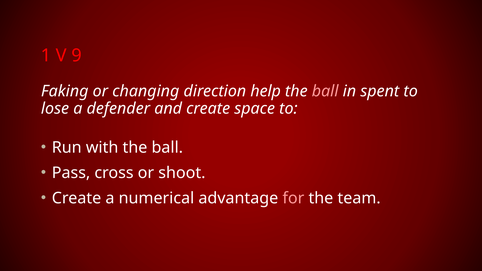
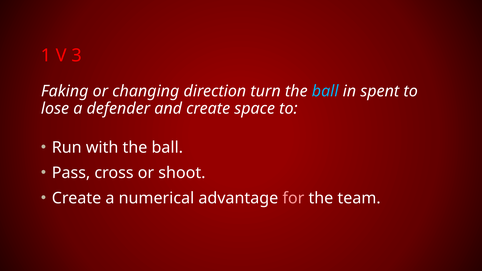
9: 9 -> 3 (77, 55)
help: help -> turn (266, 91)
ball colour: pink -> light blue (325, 91)
